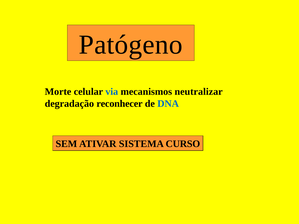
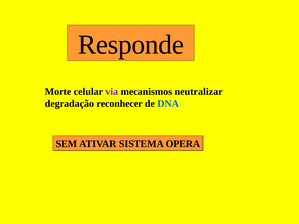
Patógeno: Patógeno -> Responde (131, 45)
via colour: blue -> purple (112, 92)
CURSO: CURSO -> OPERA (183, 144)
